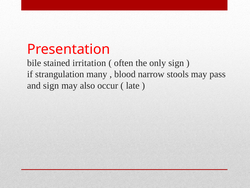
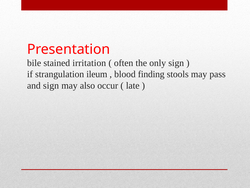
many: many -> ileum (97, 74)
narrow: narrow -> finding (151, 74)
